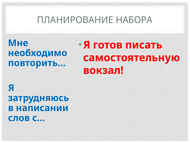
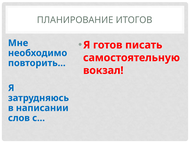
НАБОРА: НАБОРА -> ИТОГОВ (134, 20)
